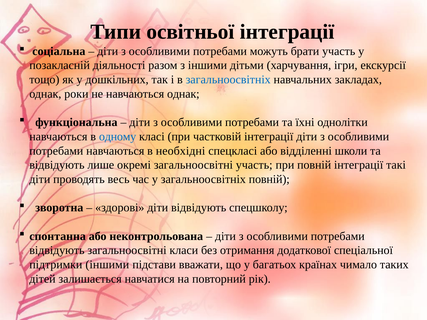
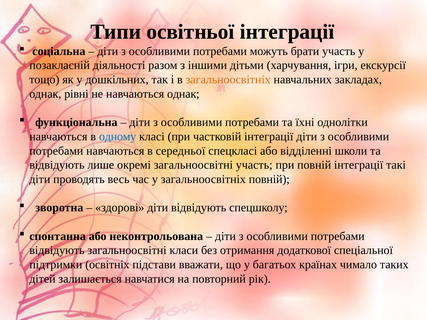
загальноосвітніх colour: blue -> orange (228, 80)
роки: роки -> рівні (76, 94)
необхідні: необхідні -> середньої (181, 151)
підтримки іншими: іншими -> освітніх (107, 265)
